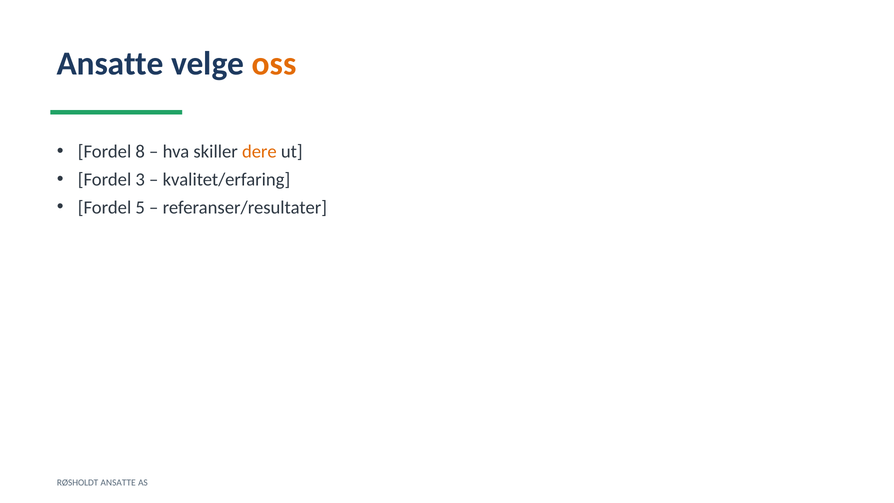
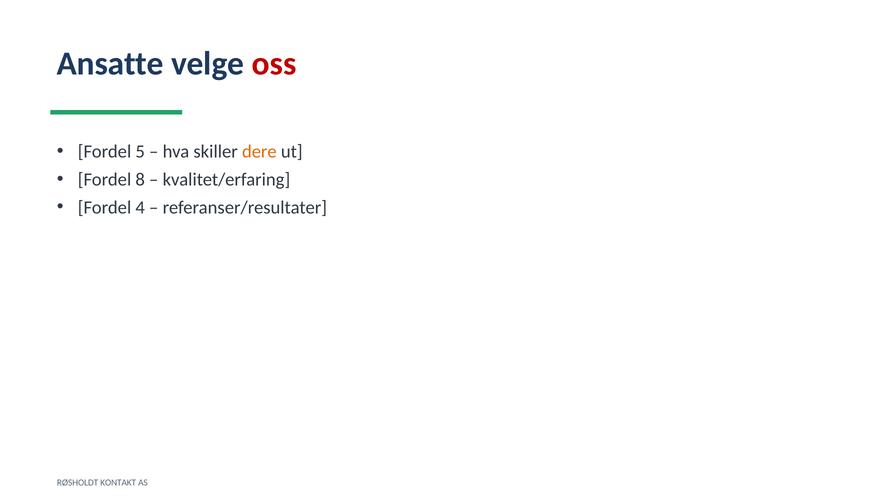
oss colour: orange -> red (274, 64)
8: 8 -> 5 (140, 151)
3: 3 -> 8 (140, 179)
5: 5 -> 4 (140, 207)
RØSHOLDT ANSATTE: ANSATTE -> KONTAKT (118, 483)
